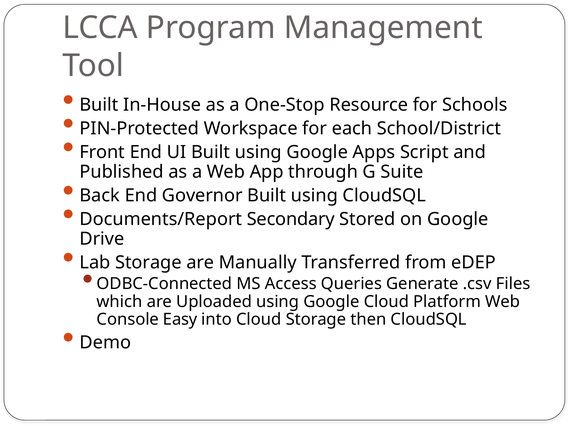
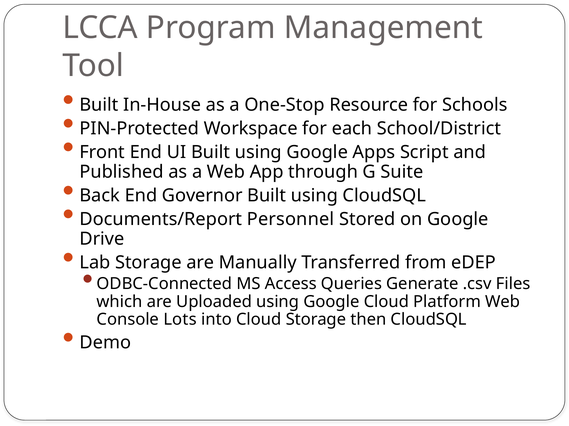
Secondary: Secondary -> Personnel (291, 220)
Easy: Easy -> Lots (180, 320)
